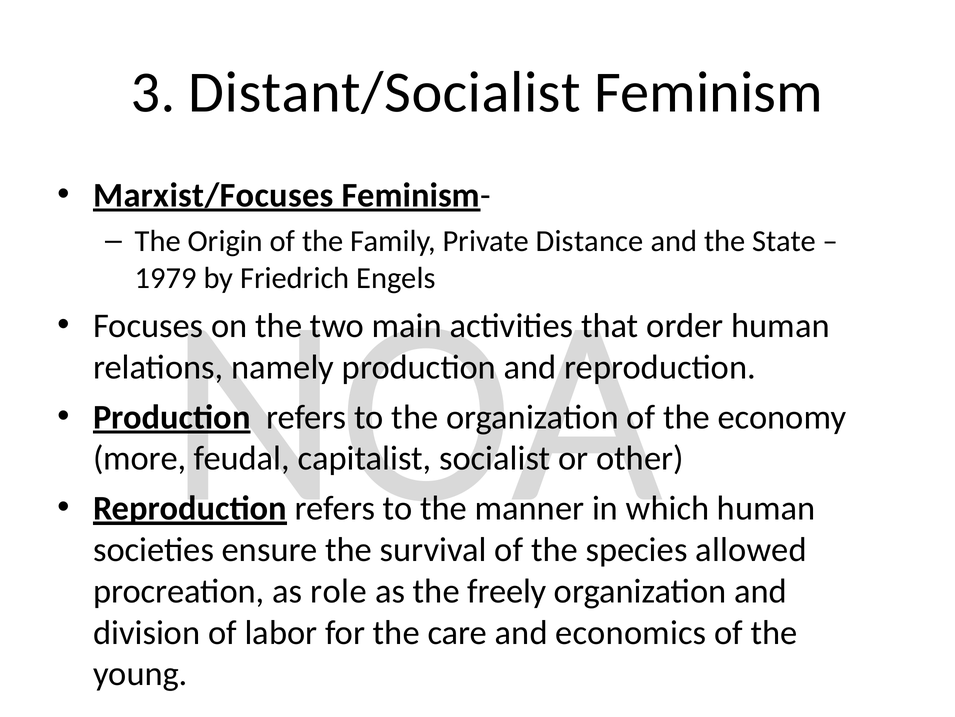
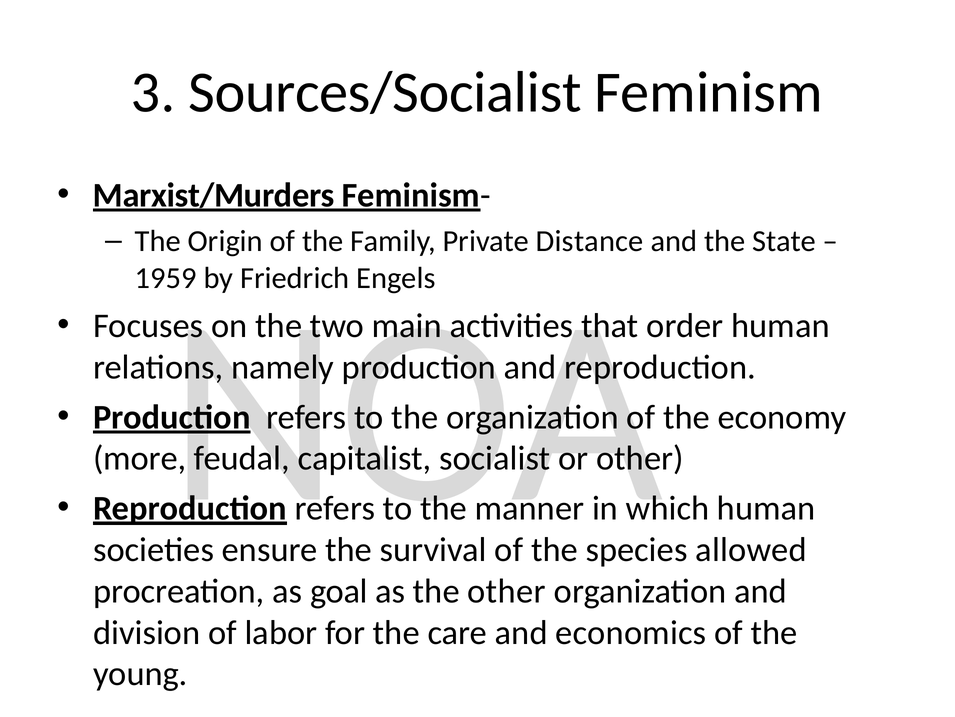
Distant/Socialist: Distant/Socialist -> Sources/Socialist (385, 92)
Marxist/Focuses: Marxist/Focuses -> Marxist/Murders (214, 195)
1979: 1979 -> 1959 (166, 278)
role: role -> goal (339, 591)
the freely: freely -> other (507, 591)
